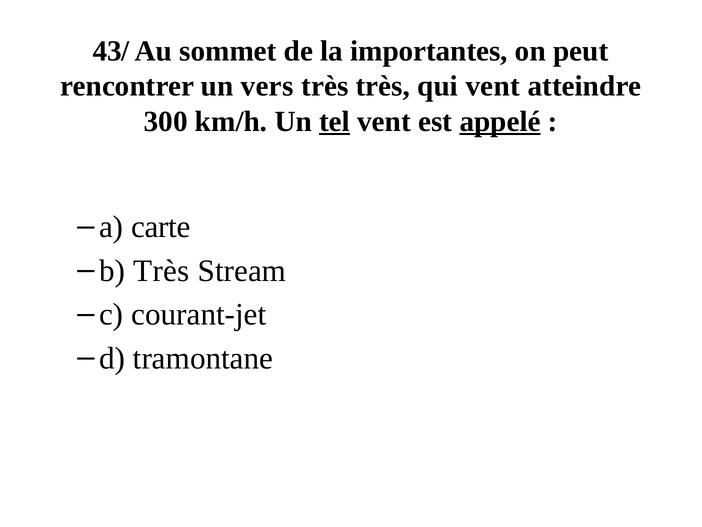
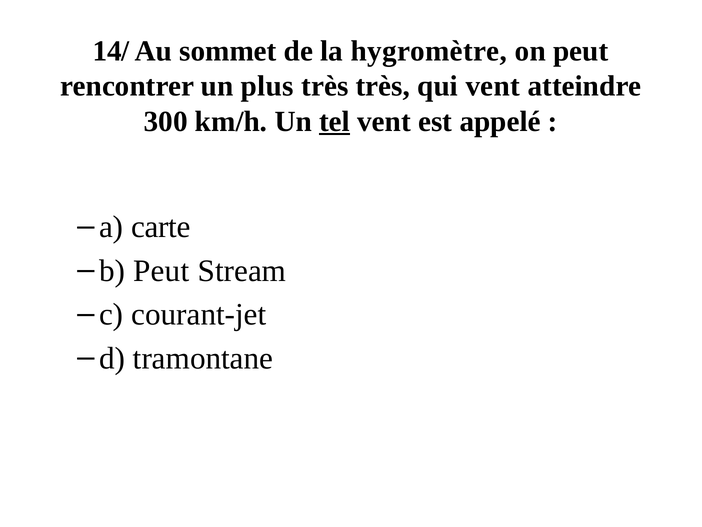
43/: 43/ -> 14/ (111, 51)
importantes: importantes -> hygromètre (429, 51)
vers: vers -> plus (267, 86)
appelé underline: present -> none (500, 121)
b Très: Très -> Peut (161, 271)
